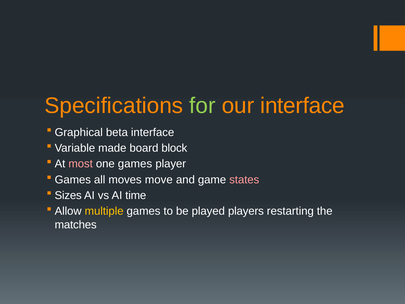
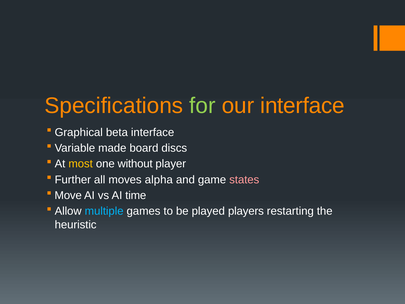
block: block -> discs (174, 148)
most colour: pink -> yellow (81, 164)
one games: games -> without (135, 164)
Games: Games -> Further (73, 180)
move: move -> alpha (159, 180)
Sizes: Sizes -> Move (68, 195)
multiple colour: yellow -> light blue (104, 211)
matches: matches -> heuristic (76, 225)
